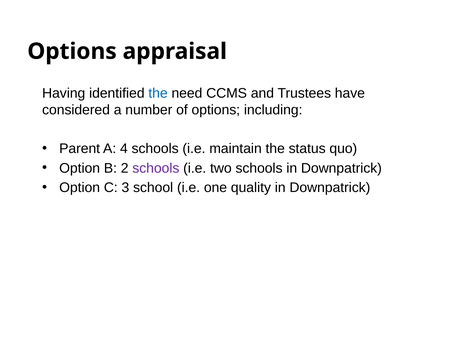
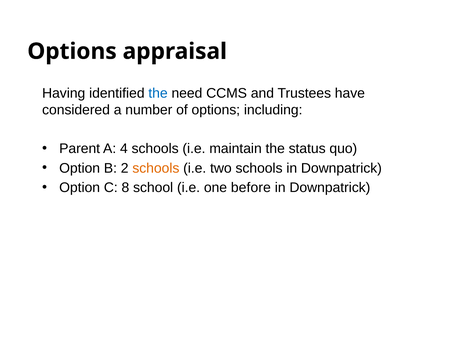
schools colour: purple -> orange (156, 168)
3: 3 -> 8 (125, 188)
quality: quality -> before (251, 188)
